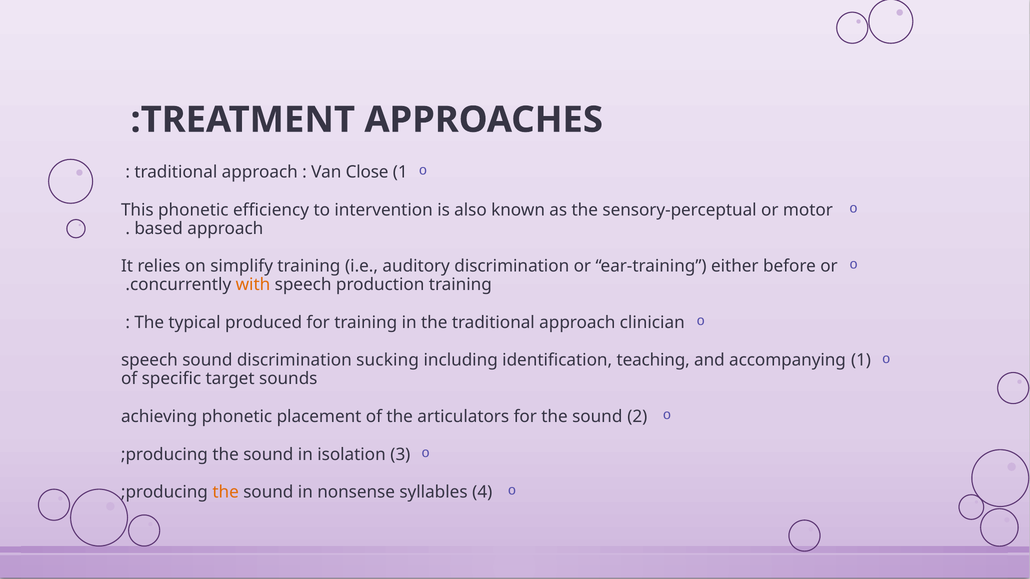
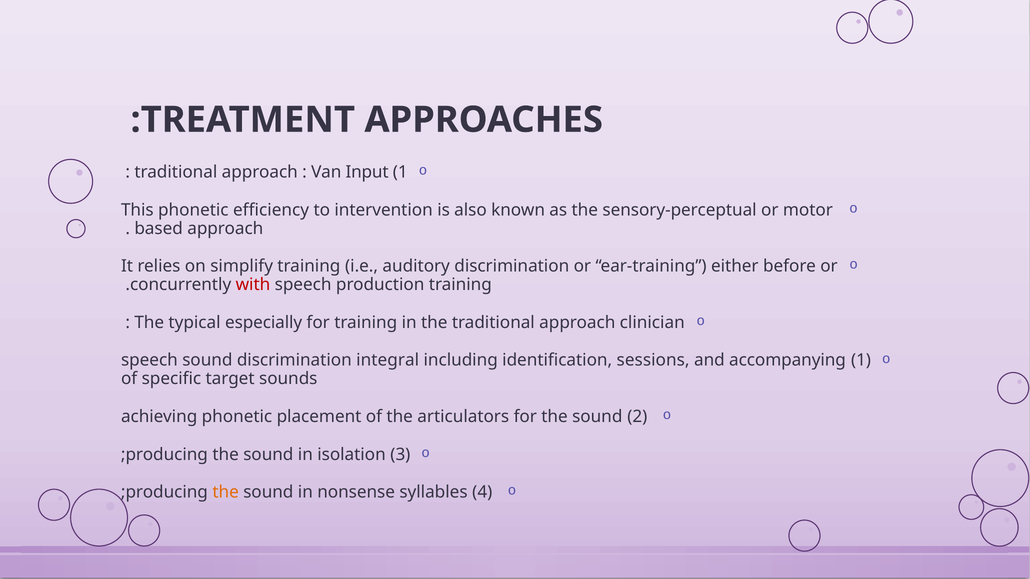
Close: Close -> Input (367, 172)
with colour: orange -> red (253, 285)
produced: produced -> especially (264, 323)
sucking: sucking -> integral (388, 361)
teaching: teaching -> sessions (653, 361)
